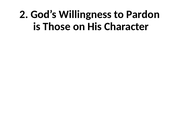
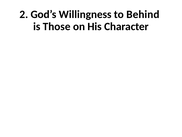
Pardon: Pardon -> Behind (143, 14)
